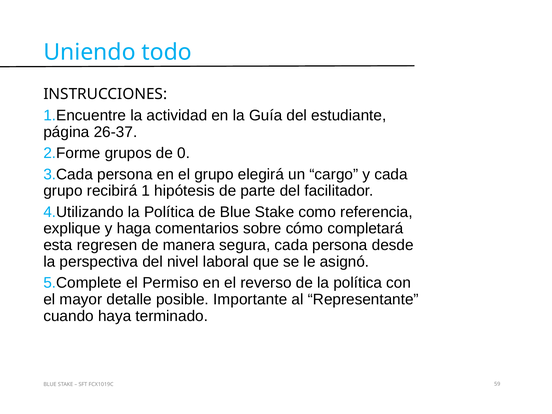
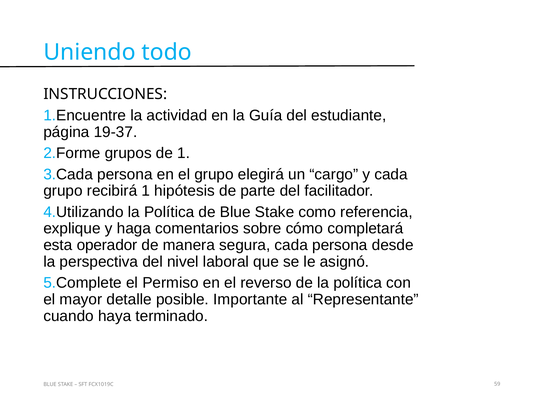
26-37: 26-37 -> 19-37 (116, 132)
de 0: 0 -> 1 (184, 153)
regresen: regresen -> operador (107, 245)
